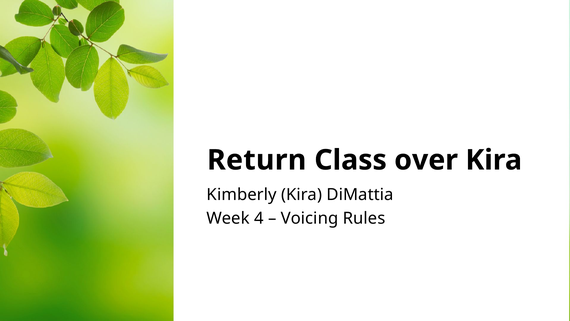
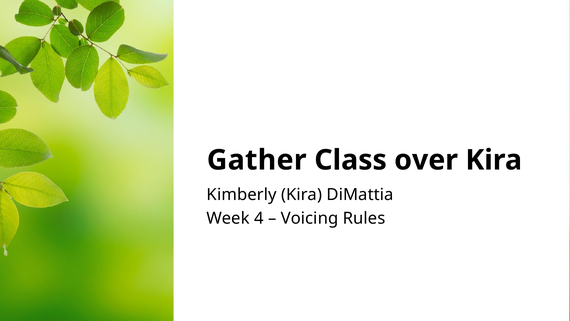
Return: Return -> Gather (257, 160)
